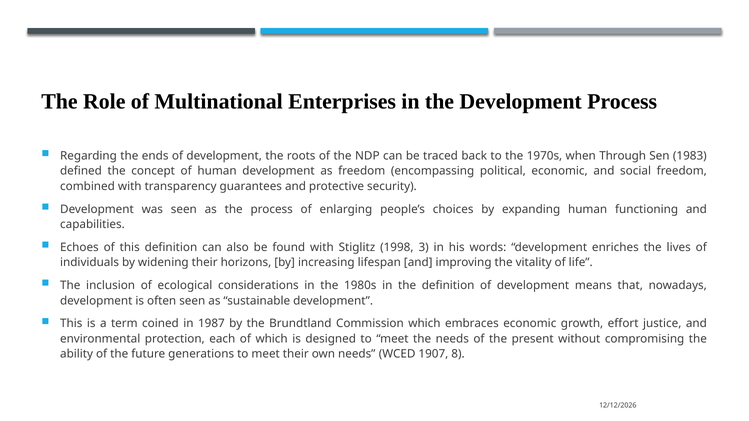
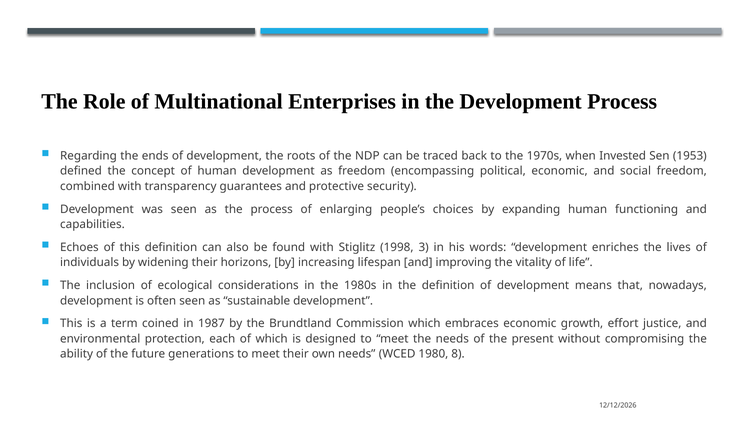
Through: Through -> Invested (623, 156)
1983: 1983 -> 1953 (690, 156)
1907: 1907 -> 1980 (433, 354)
